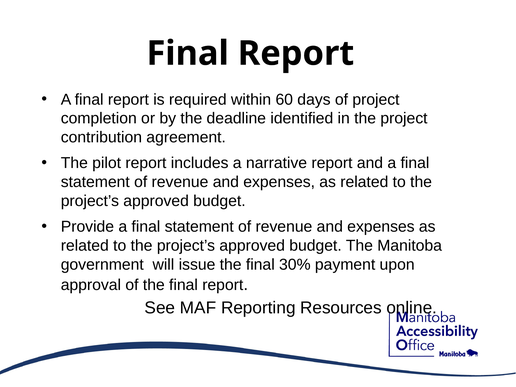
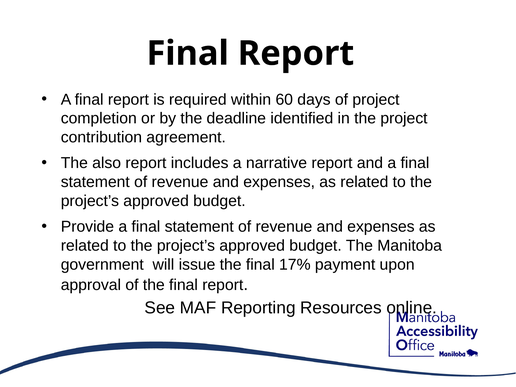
pilot: pilot -> also (107, 163)
30%: 30% -> 17% (295, 265)
